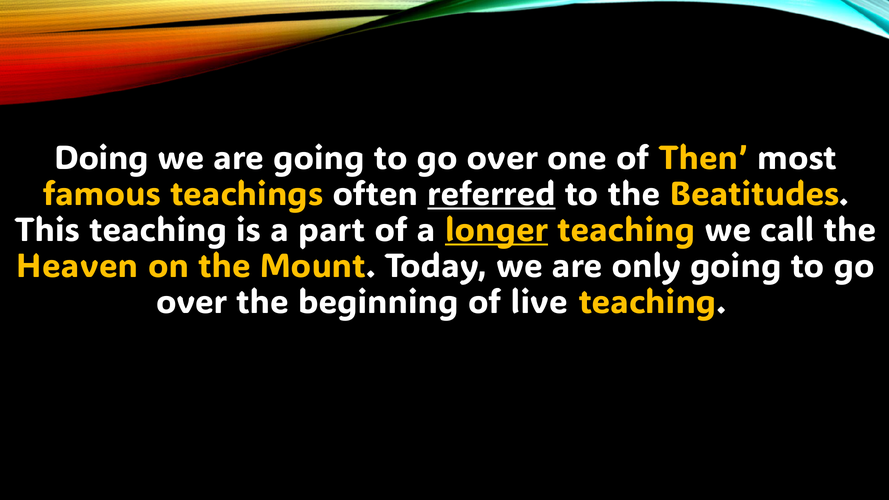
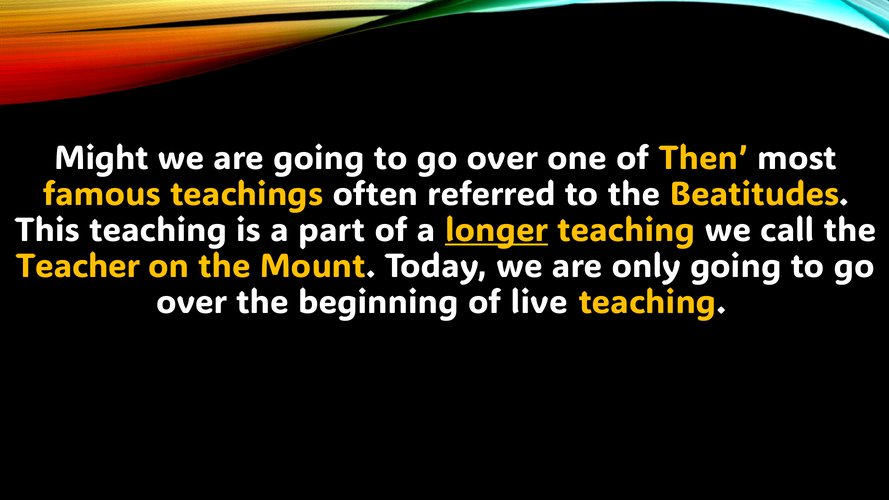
Doing: Doing -> Might (102, 158)
referred underline: present -> none (492, 194)
Heaven: Heaven -> Teacher (78, 266)
